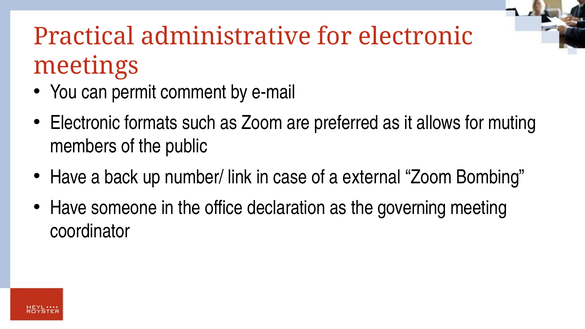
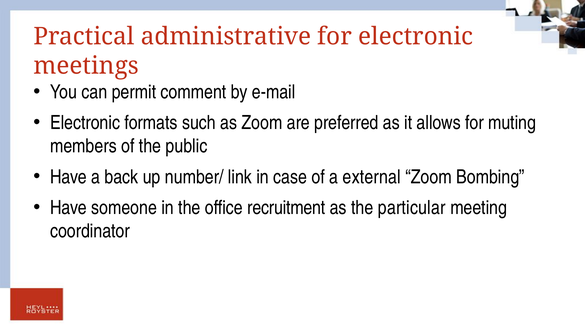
declaration: declaration -> recruitment (286, 208)
governing: governing -> particular (412, 208)
